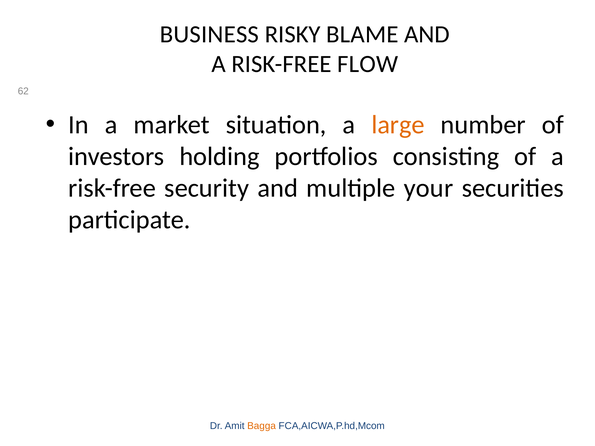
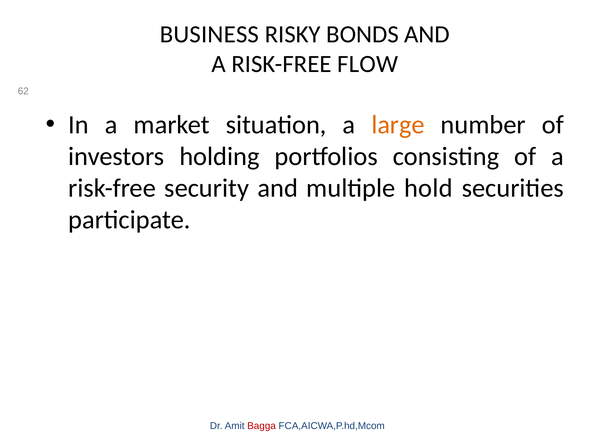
BLAME: BLAME -> BONDS (363, 34)
your: your -> hold (428, 188)
Bagga colour: orange -> red (262, 426)
